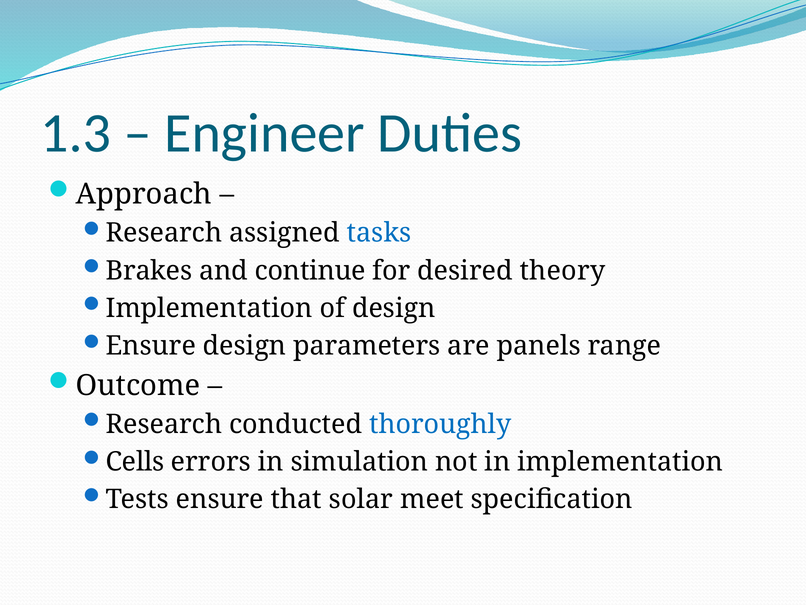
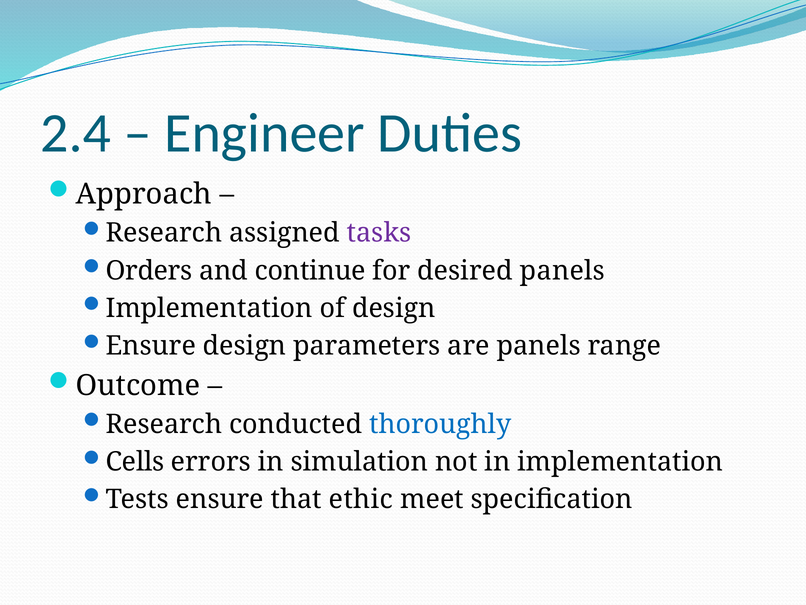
1.3: 1.3 -> 2.4 (76, 133)
tasks colour: blue -> purple (379, 233)
Brakes: Brakes -> Orders (149, 270)
desired theory: theory -> panels (562, 270)
solar: solar -> ethic (361, 499)
